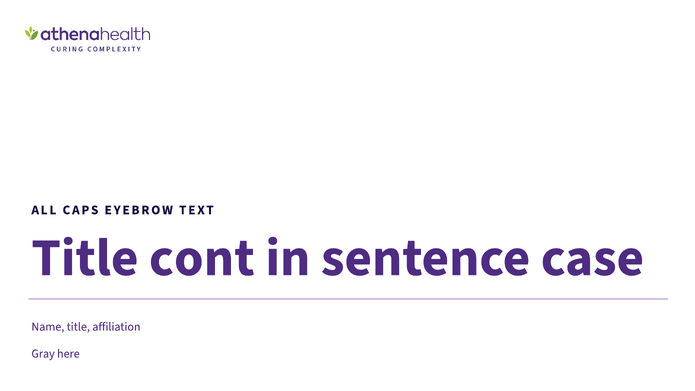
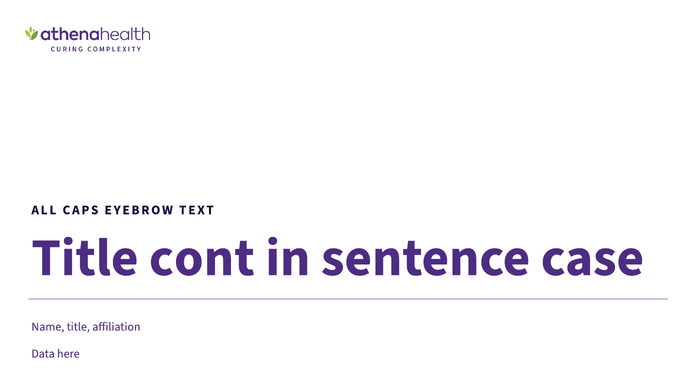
Gray: Gray -> Data (43, 354)
